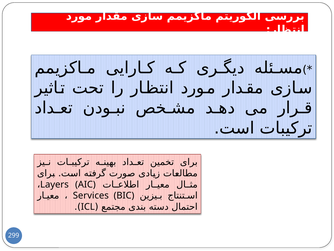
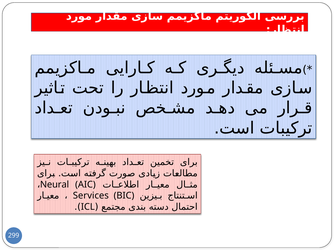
Layers: Layers -> Neural (55, 184)
